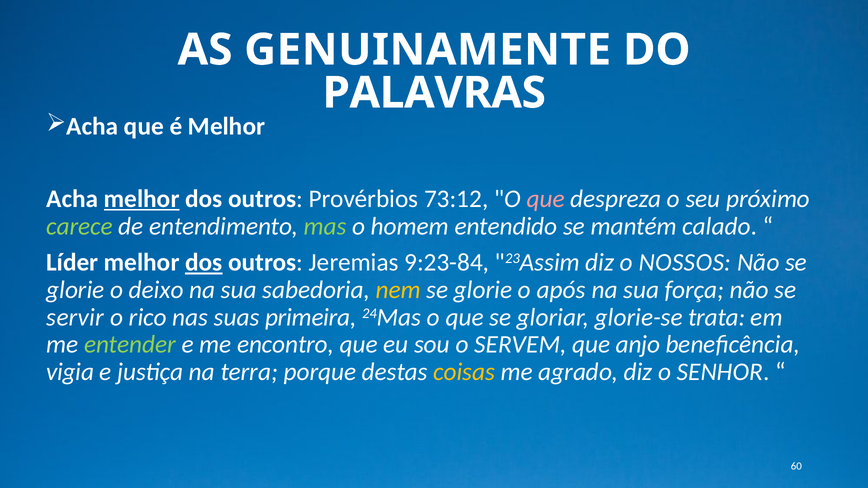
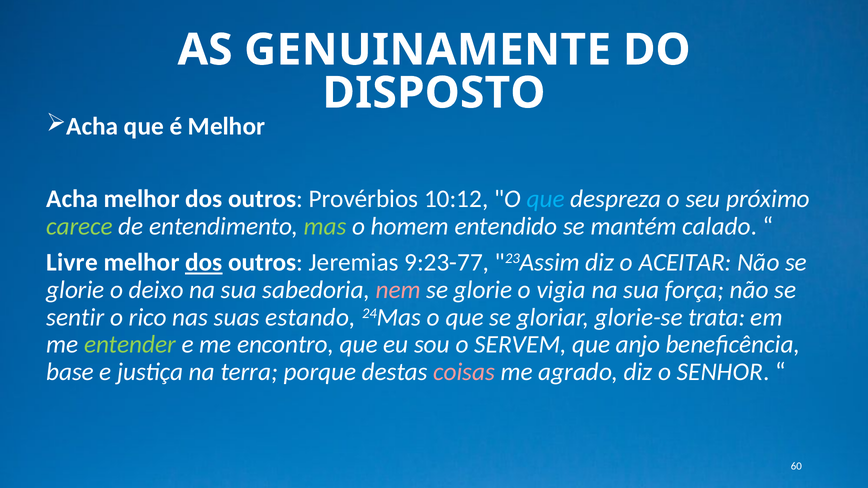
PALAVRAS: PALAVRAS -> DISPOSTO (434, 93)
melhor underline: present -> none (142, 199)
73:12: 73:12 -> 10:12 (456, 199)
que colour: pink -> light blue (546, 199)
Líder: Líder -> Livre (72, 263)
9:23-84: 9:23-84 -> 9:23-77 (447, 263)
NOSSOS: NOSSOS -> ACEITAR (685, 263)
nem colour: yellow -> pink (398, 290)
após: após -> vigia (561, 290)
servir: servir -> sentir (75, 317)
primeira: primeira -> estando (310, 317)
vigia: vigia -> base (70, 372)
coisas colour: yellow -> pink (464, 372)
